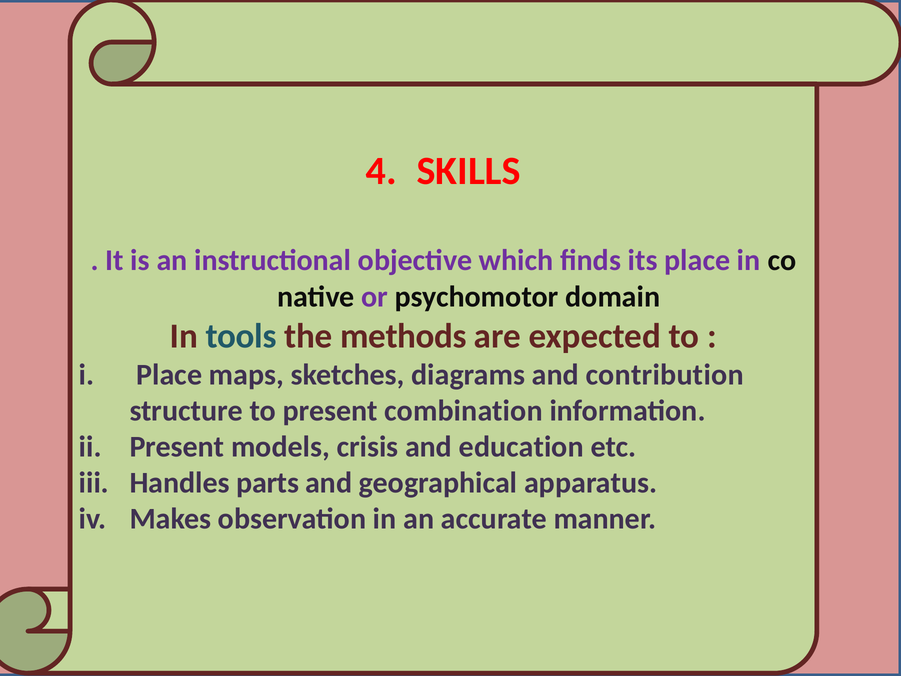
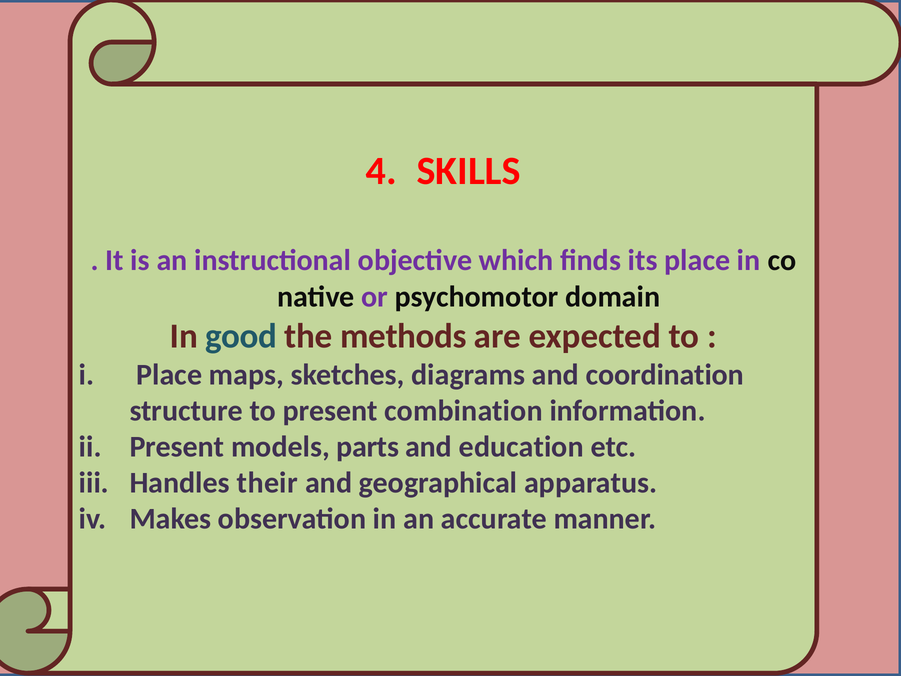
tools: tools -> good (241, 336)
contribution: contribution -> coordination (665, 375)
crisis: crisis -> parts (368, 447)
parts: parts -> their (267, 483)
